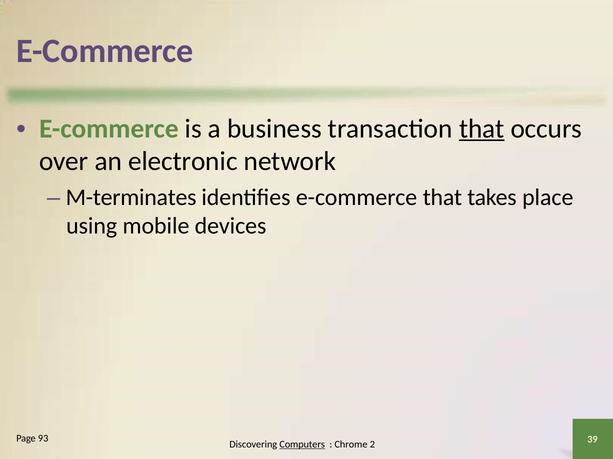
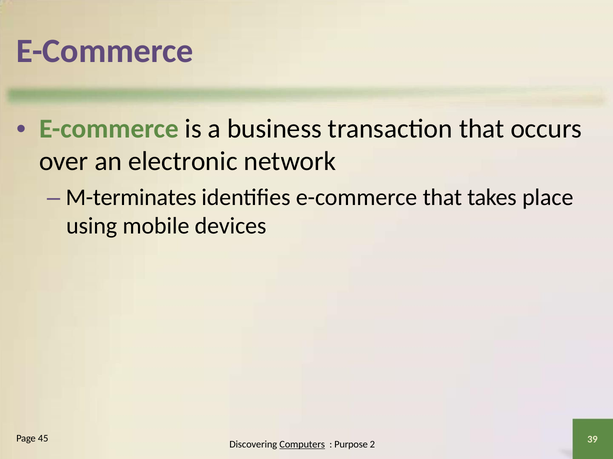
that underline: present -> none (482, 129)
93: 93 -> 45 (43, 439)
Chrome: Chrome -> Purpose (351, 445)
